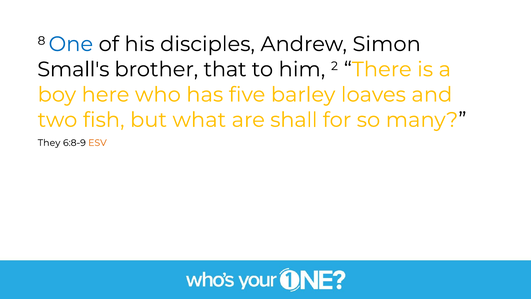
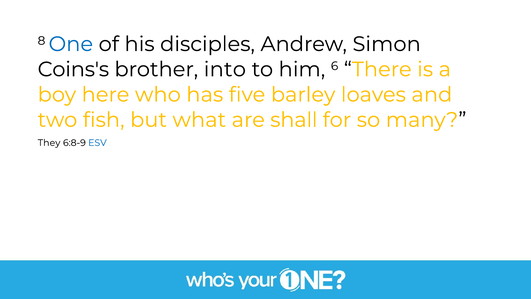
Small's: Small's -> Coins's (73, 69)
that: that -> into (225, 69)
2: 2 -> 6 (335, 66)
ESV colour: orange -> blue (97, 143)
